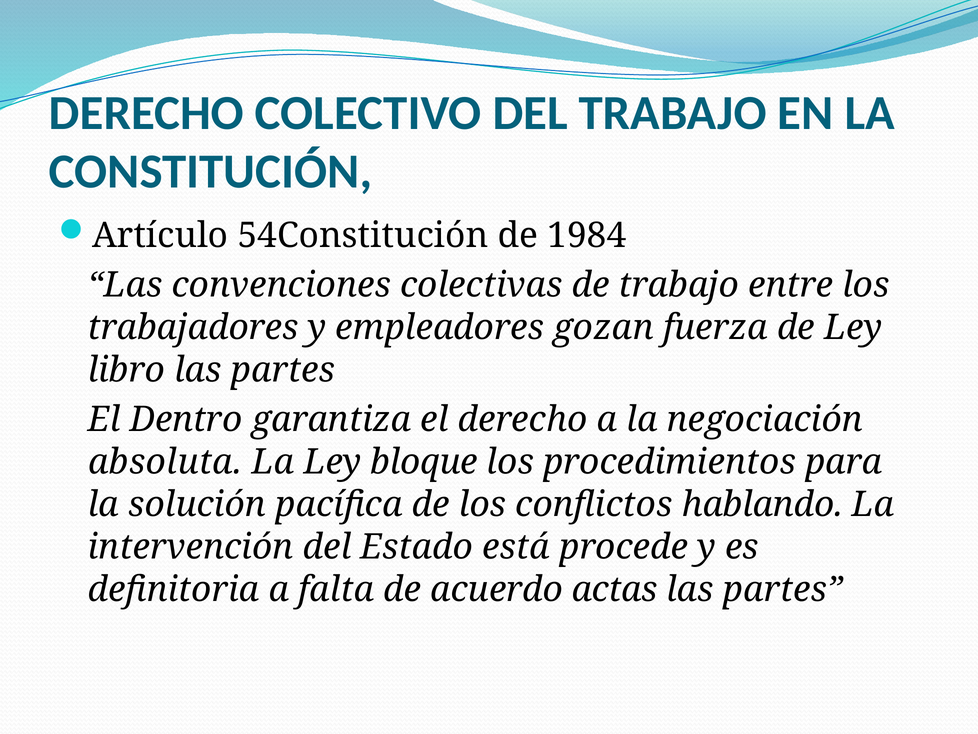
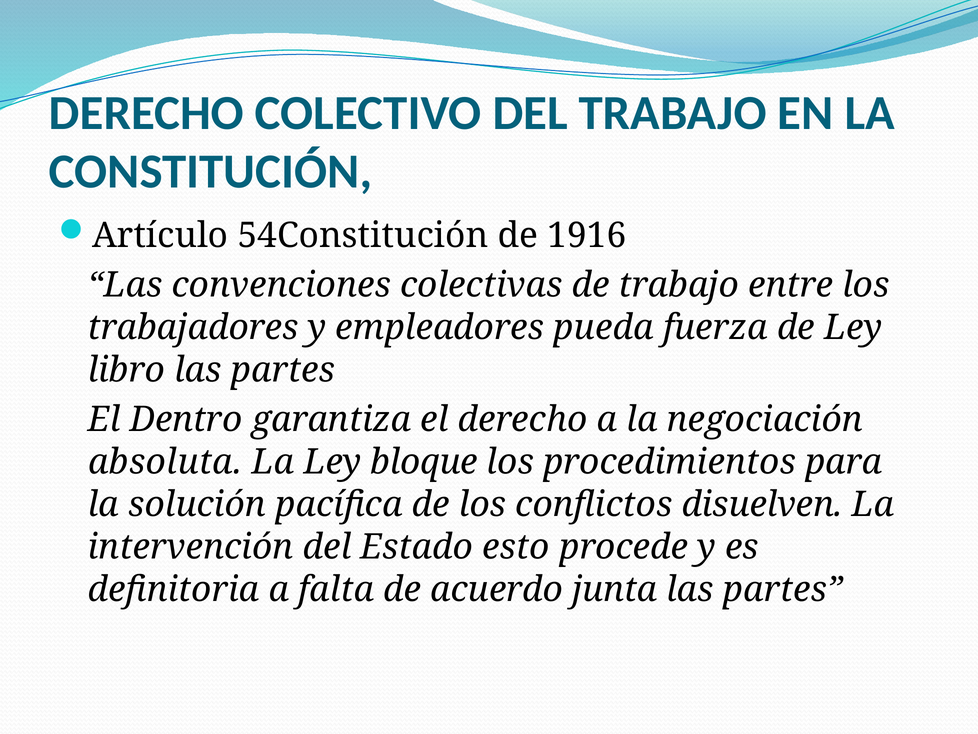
1984: 1984 -> 1916 (587, 236)
gozan: gozan -> pueda (603, 328)
hablando: hablando -> disuelven (762, 504)
está: está -> esto (516, 547)
actas: actas -> junta (615, 589)
